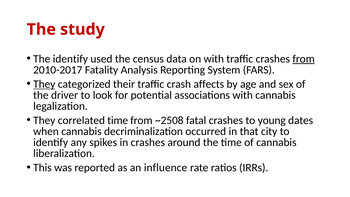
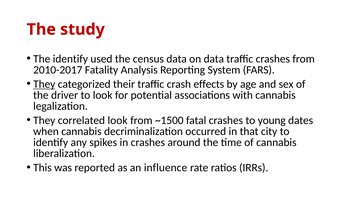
on with: with -> data (214, 59)
from underline: present -> none (304, 59)
affects: affects -> effects (209, 84)
correlated time: time -> look (118, 120)
~2508: ~2508 -> ~1500 (169, 120)
